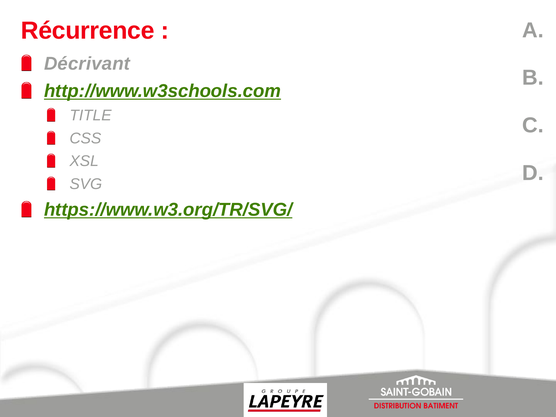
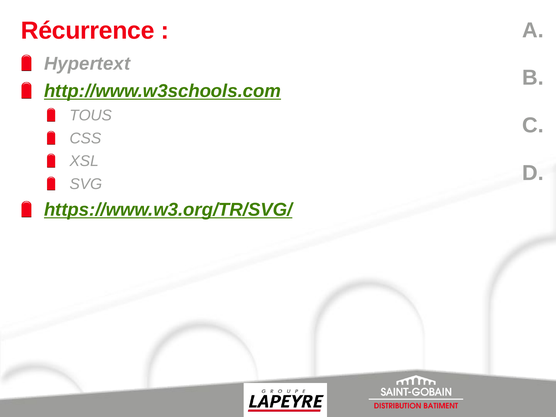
Décrivant: Décrivant -> Hypertext (87, 64)
TITLE: TITLE -> TOUS (91, 116)
